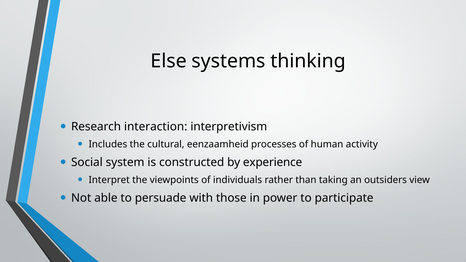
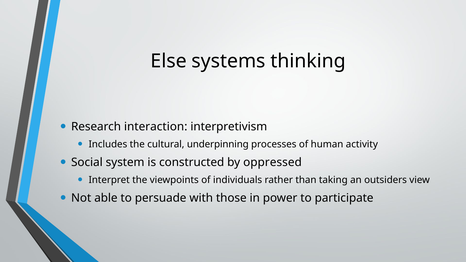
eenzaamheid: eenzaamheid -> underpinning (218, 144)
experience: experience -> oppressed (272, 162)
